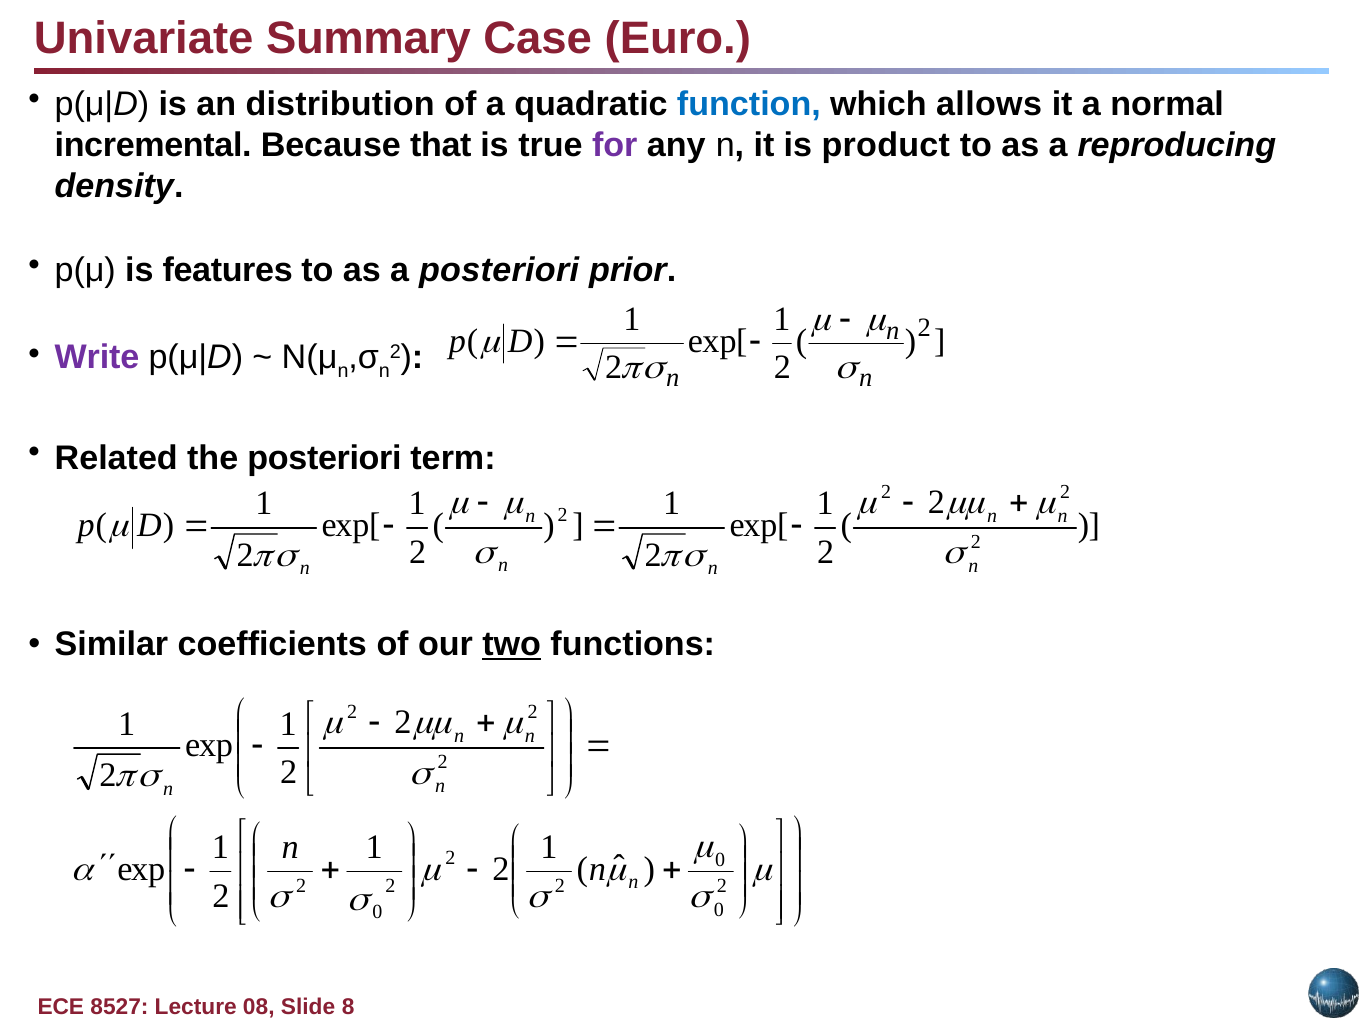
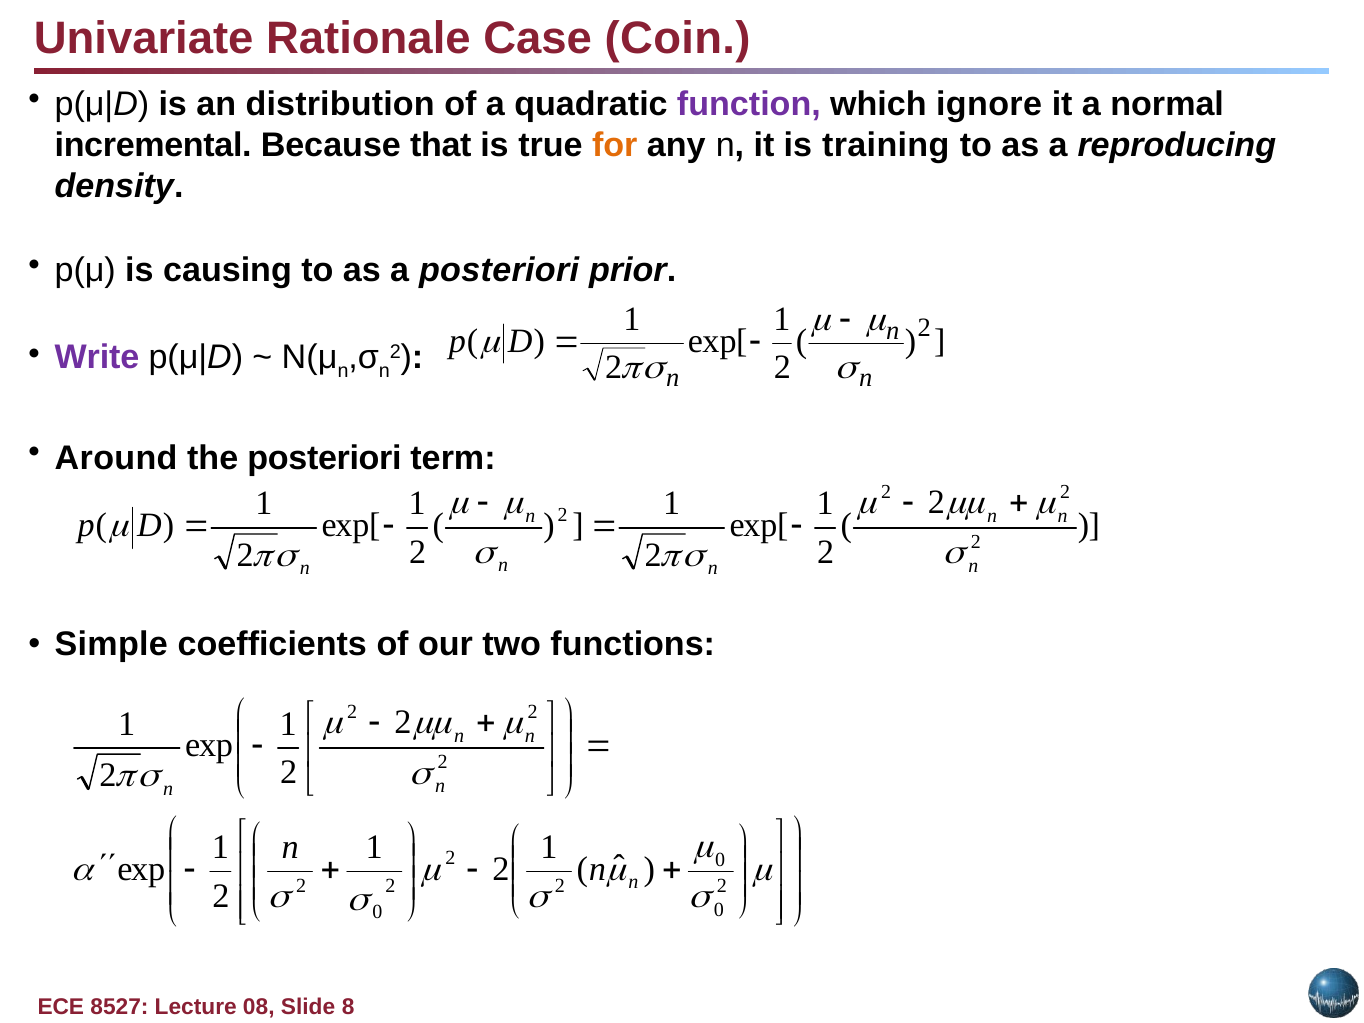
Summary: Summary -> Rationale (368, 39)
Euro: Euro -> Coin (678, 39)
function colour: blue -> purple (749, 104)
allows: allows -> ignore (989, 104)
for colour: purple -> orange (615, 145)
product: product -> training (886, 145)
features: features -> causing (227, 270)
Related: Related -> Around (116, 458)
Similar: Similar -> Simple (111, 645)
two underline: present -> none (512, 645)
